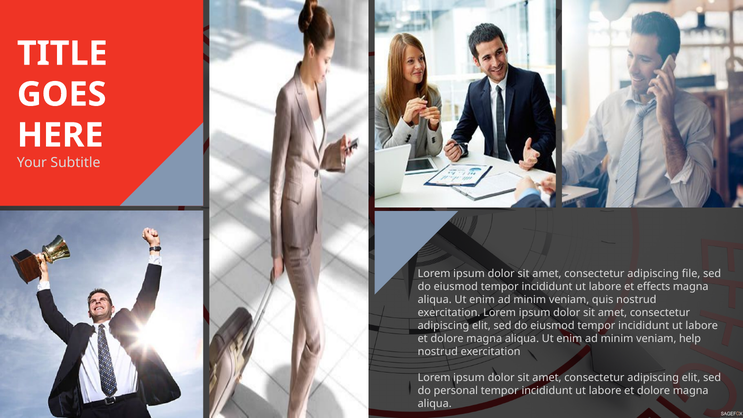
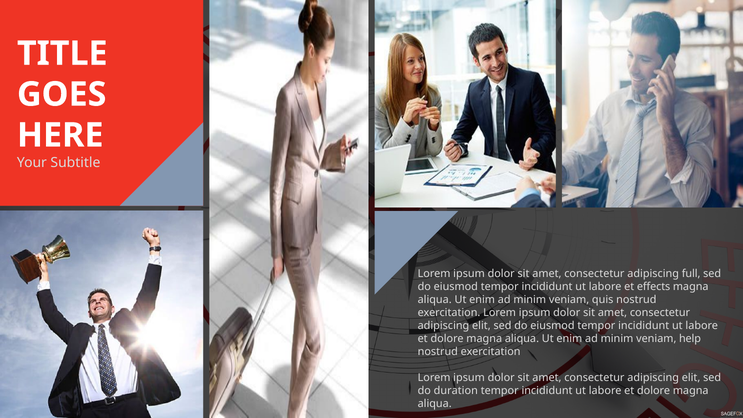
file: file -> full (691, 273)
personal: personal -> duration (456, 391)
